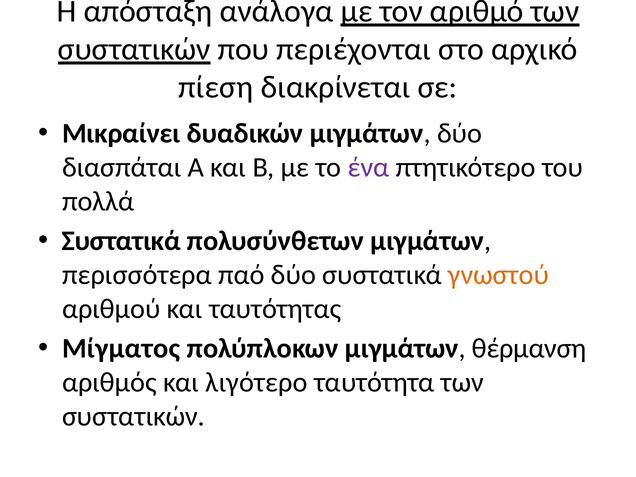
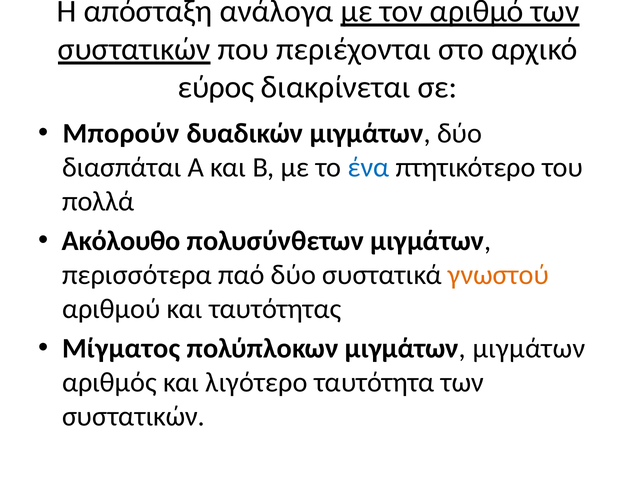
πίεση: πίεση -> εύρος (216, 87)
Μικραίνει: Μικραίνει -> Μπορούν (121, 133)
ένα colour: purple -> blue (369, 167)
Συστατικά: Συστατικά -> Ακόλουθο (121, 241)
μιγμάτων θέρμανση: θέρμανση -> μιγμάτων (529, 348)
